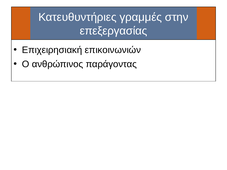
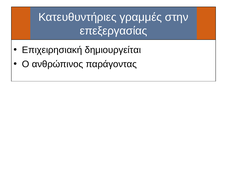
επικοινωνιών: επικοινωνιών -> δημιουργείται (113, 50)
